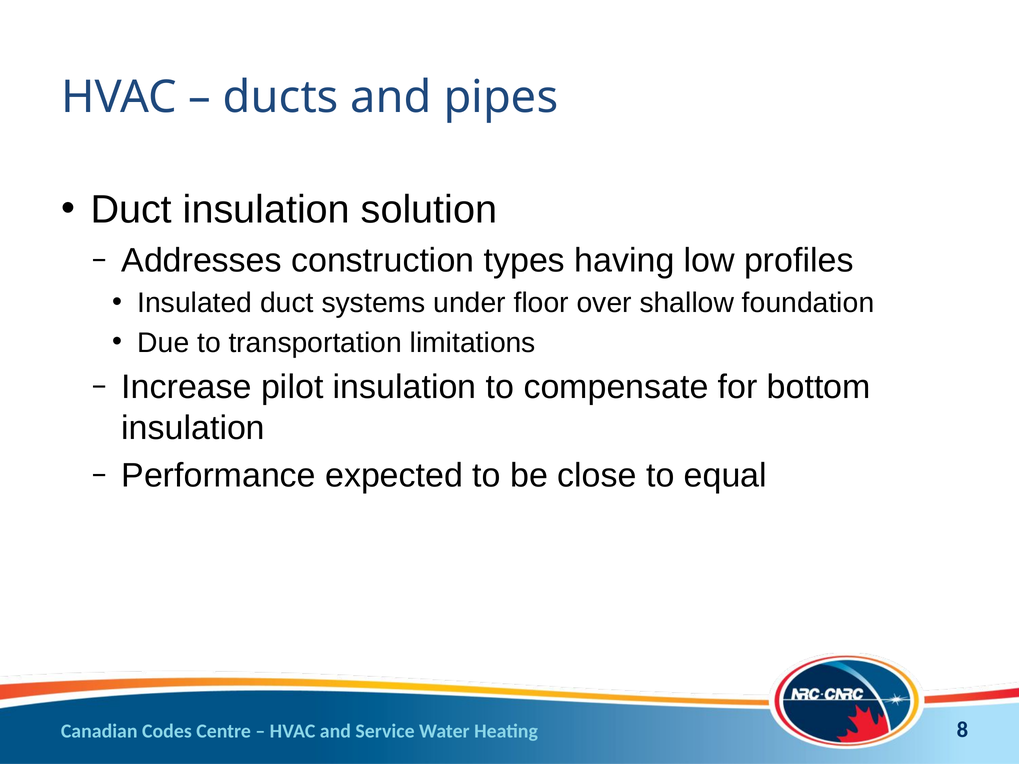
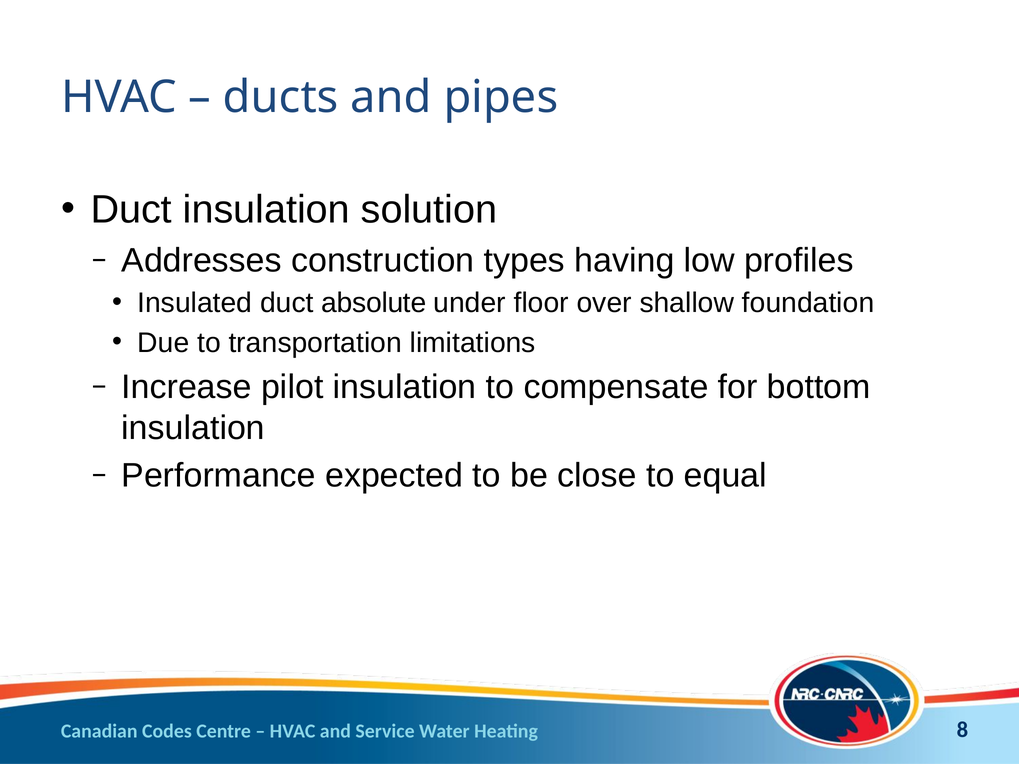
systems: systems -> absolute (374, 303)
